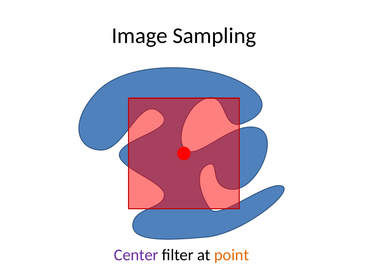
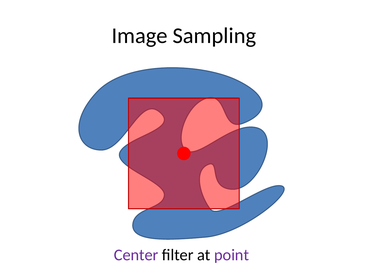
point colour: orange -> purple (232, 255)
